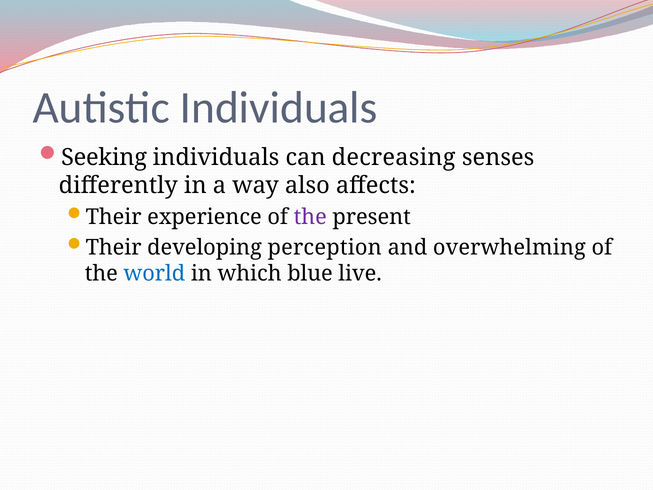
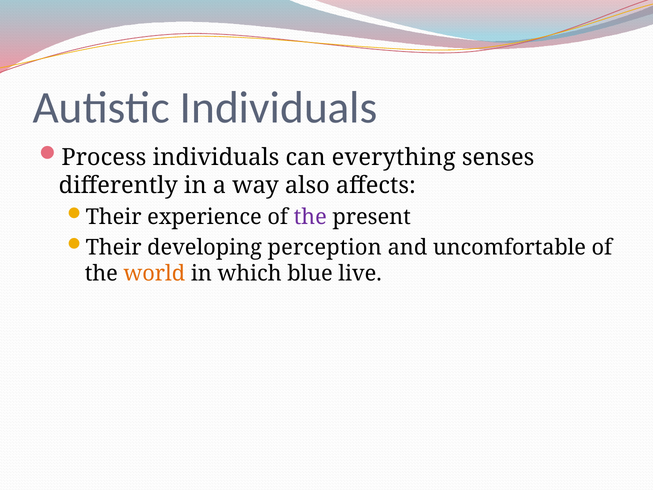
Seeking: Seeking -> Process (104, 157)
decreasing: decreasing -> everything (394, 157)
overwhelming: overwhelming -> uncomfortable (509, 247)
world colour: blue -> orange (154, 274)
